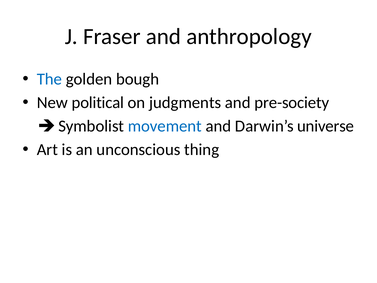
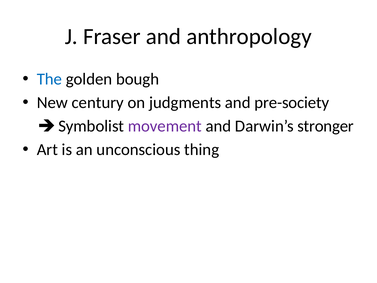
political: political -> century (98, 103)
movement colour: blue -> purple (165, 126)
universe: universe -> stronger (326, 126)
